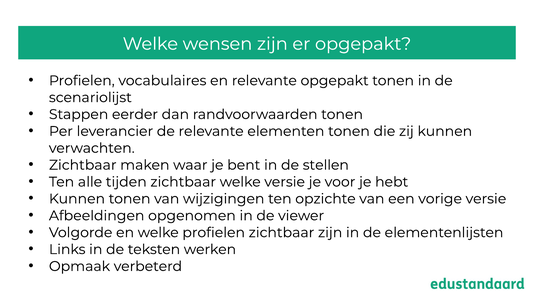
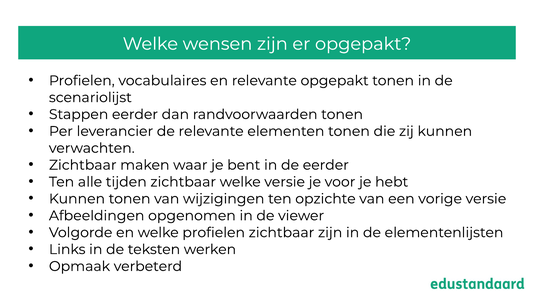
de stellen: stellen -> eerder (326, 165)
